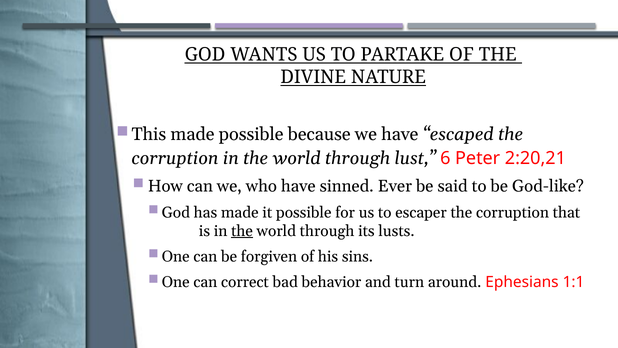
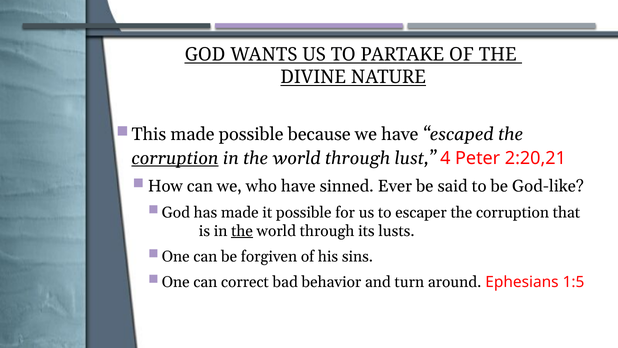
corruption underline: none -> present (175, 158)
6: 6 -> 4 (445, 158)
1:1: 1:1 -> 1:5 (574, 282)
